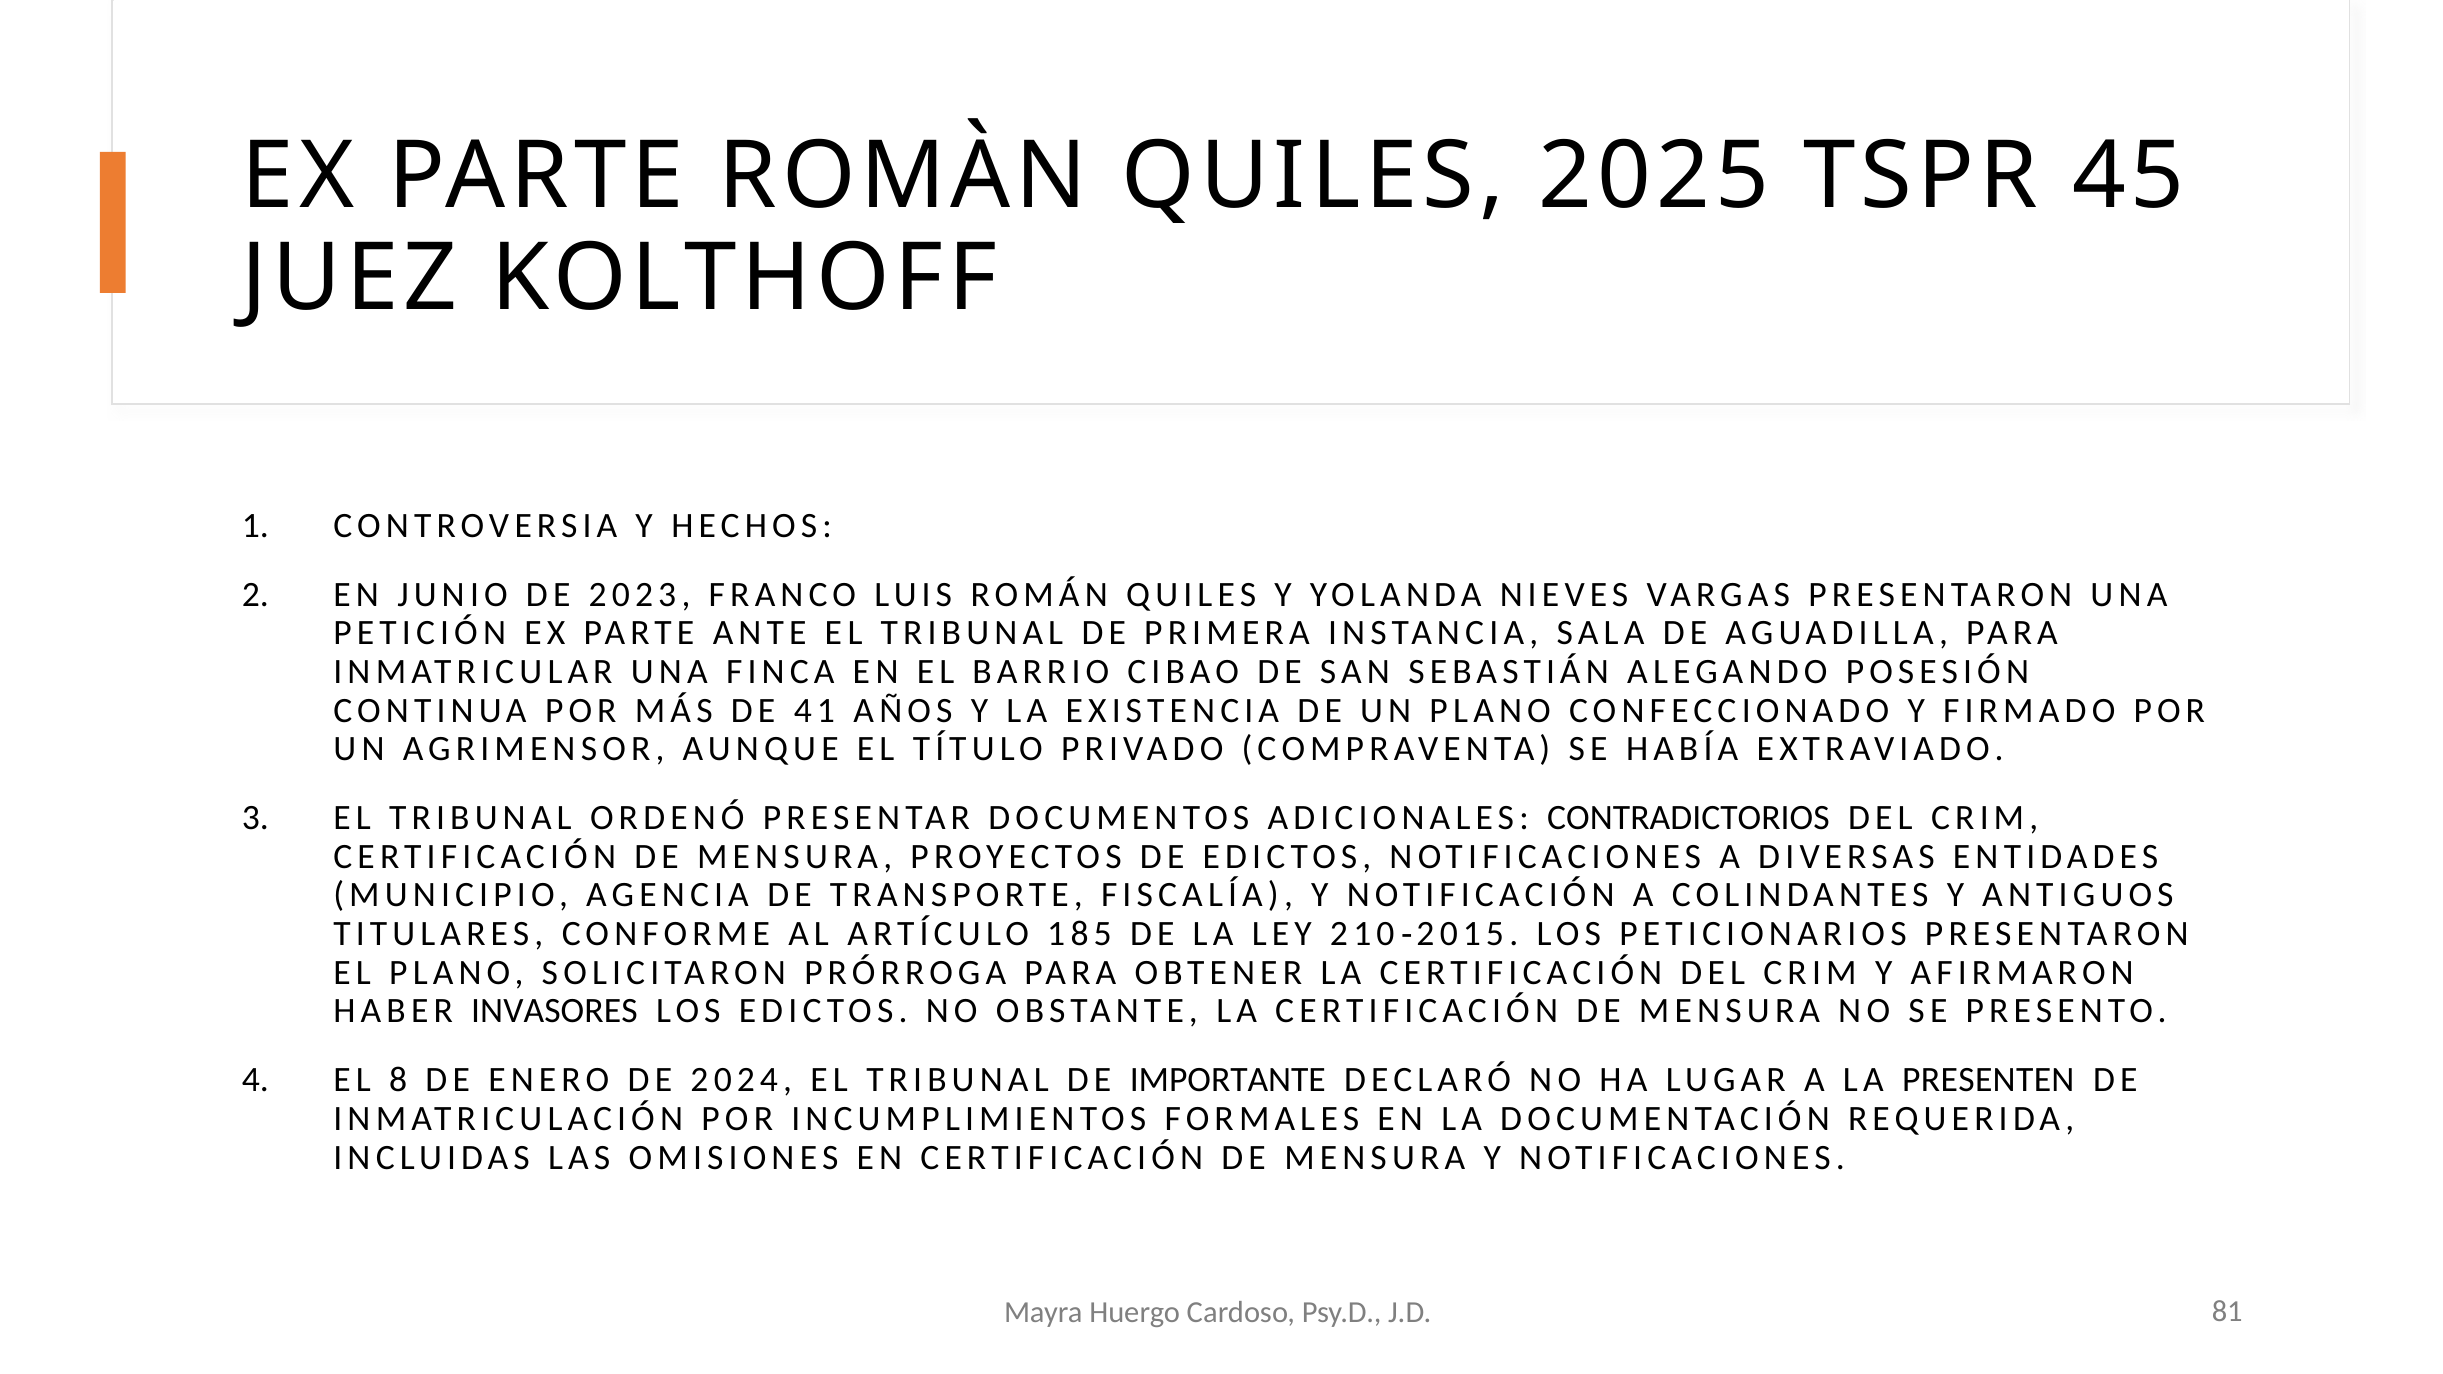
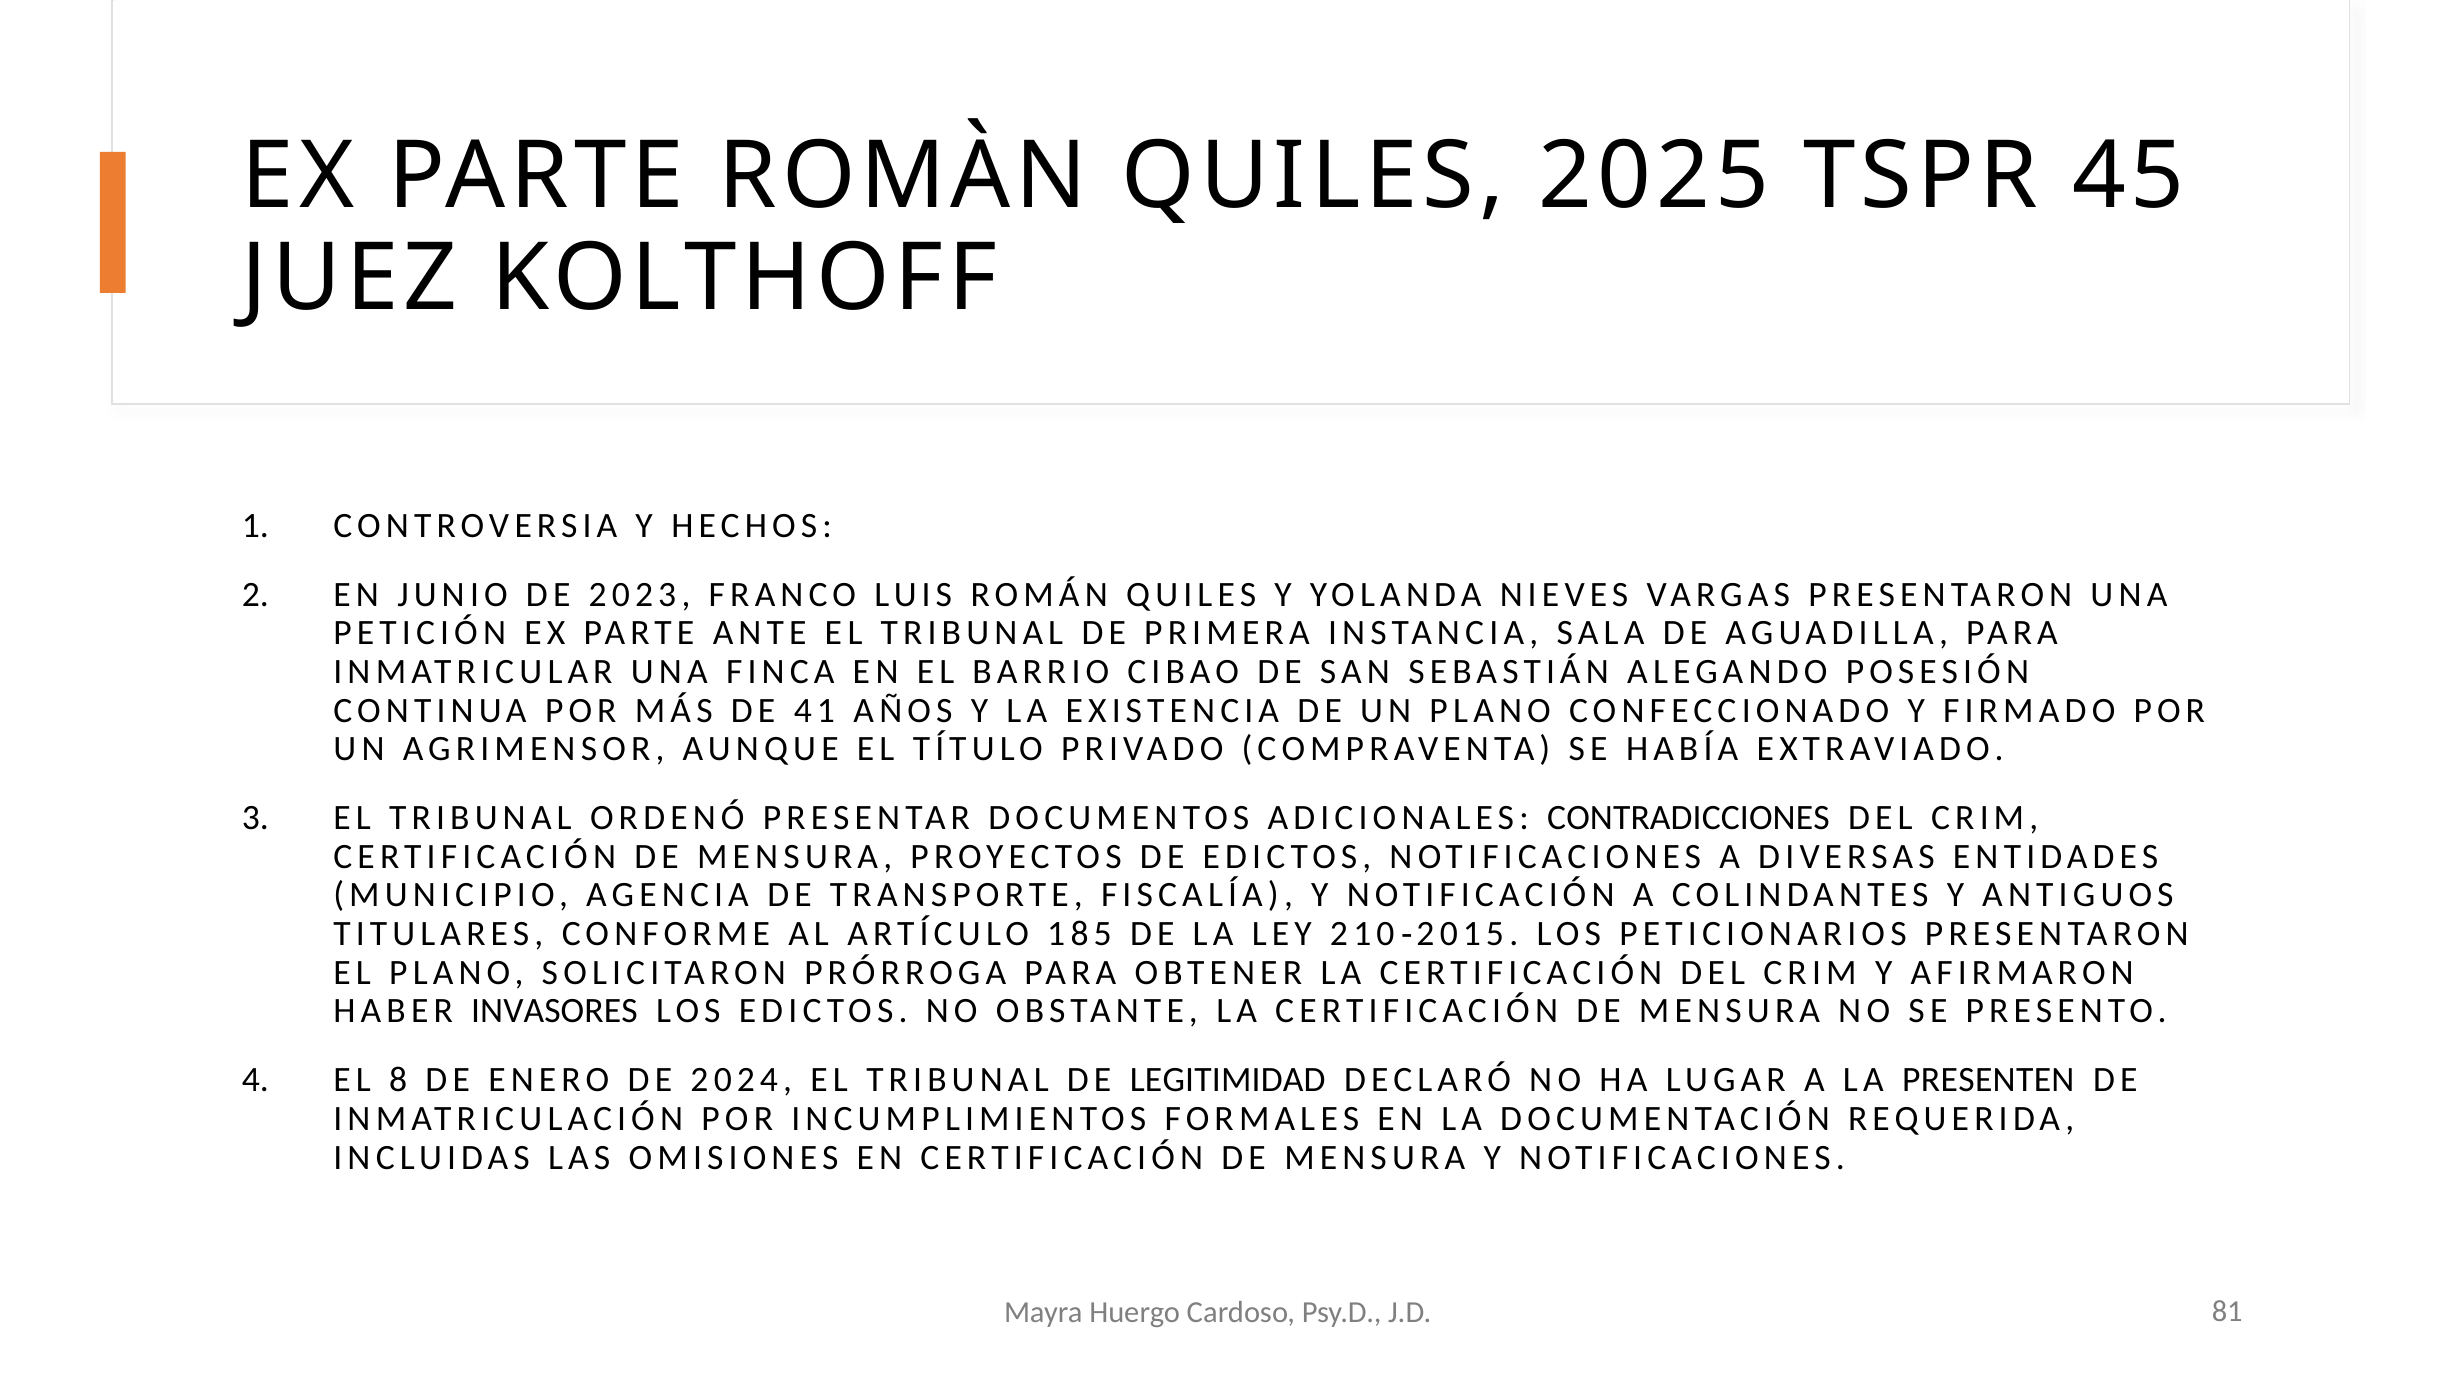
CONTRADICTORIOS: CONTRADICTORIOS -> CONTRADICCIONES (1688, 818)
IMPORTANTE: IMPORTANTE -> LEGITIMIDAD (1228, 1080)
